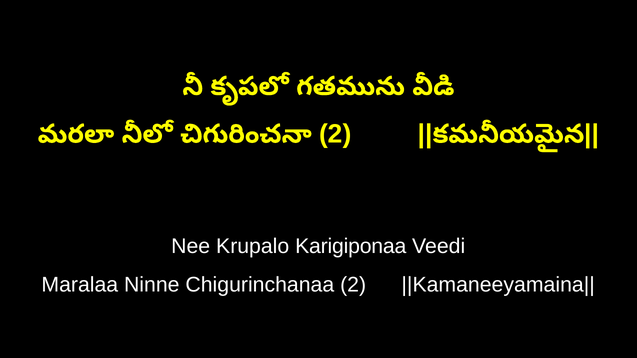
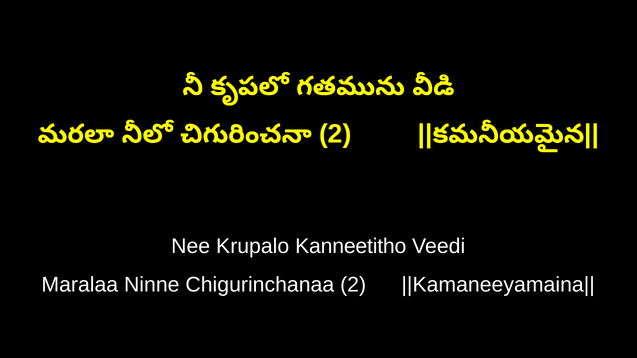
Karigiponaa: Karigiponaa -> Kanneetitho (351, 247)
